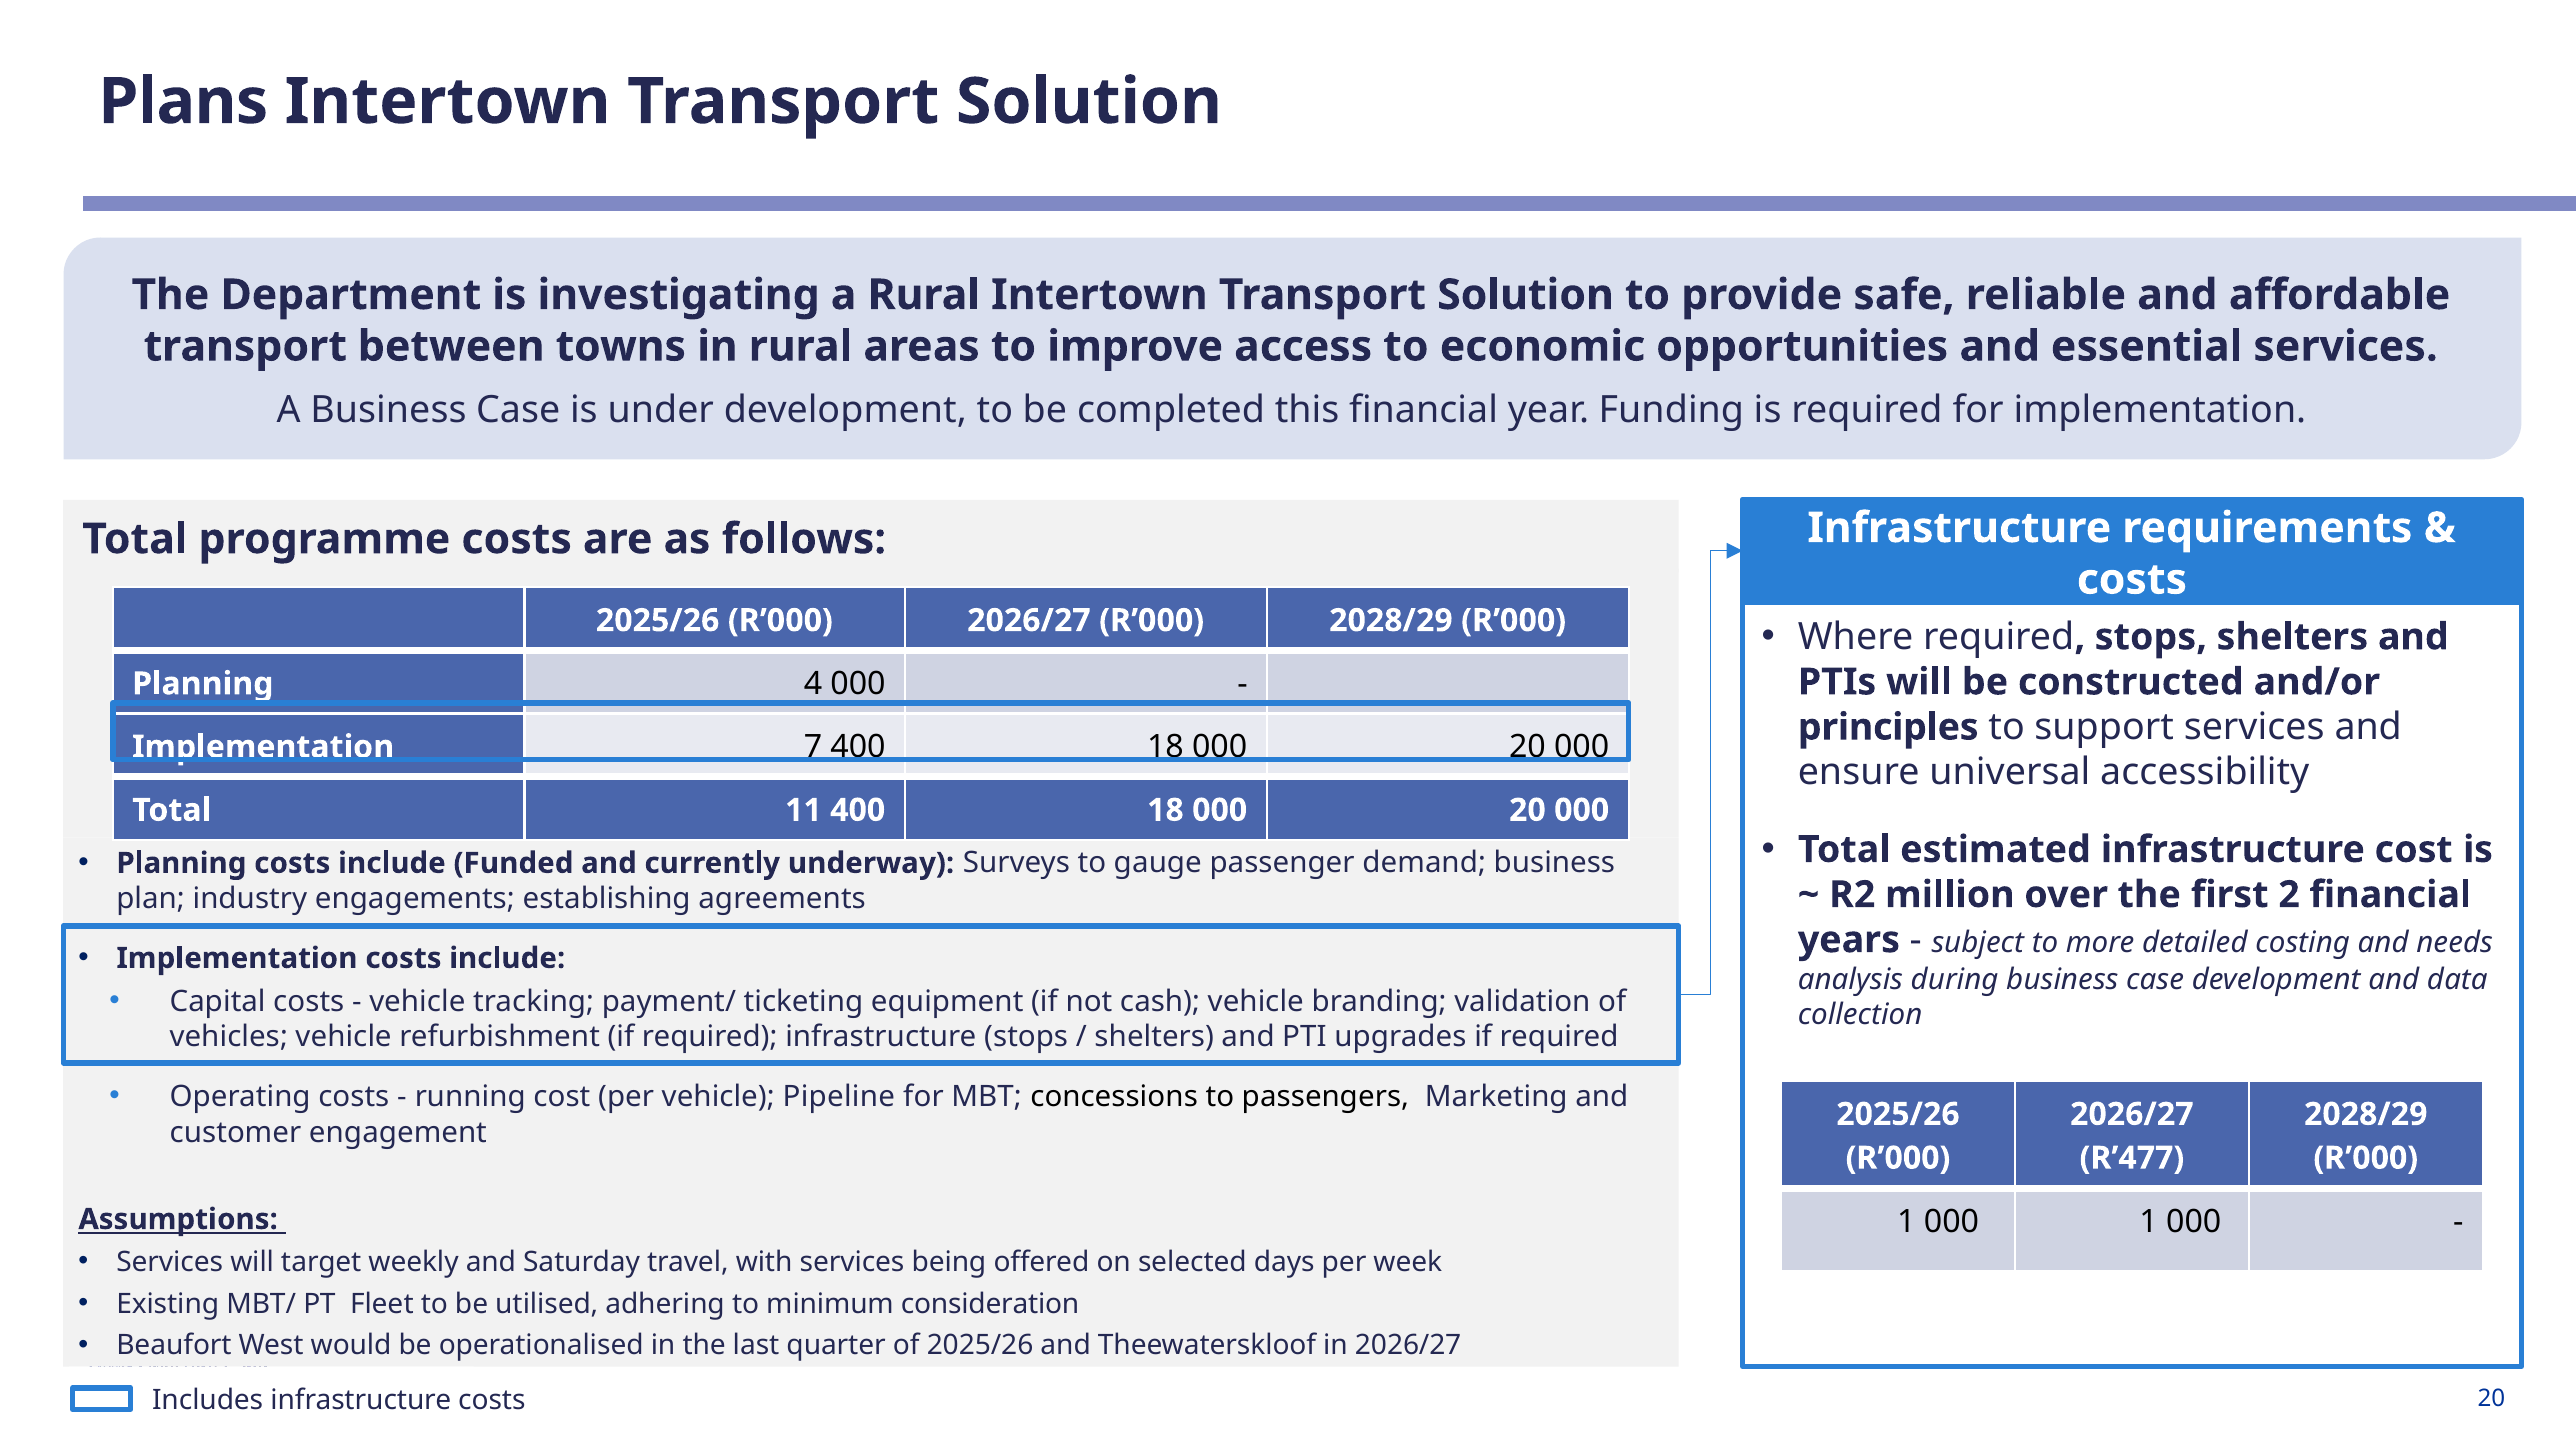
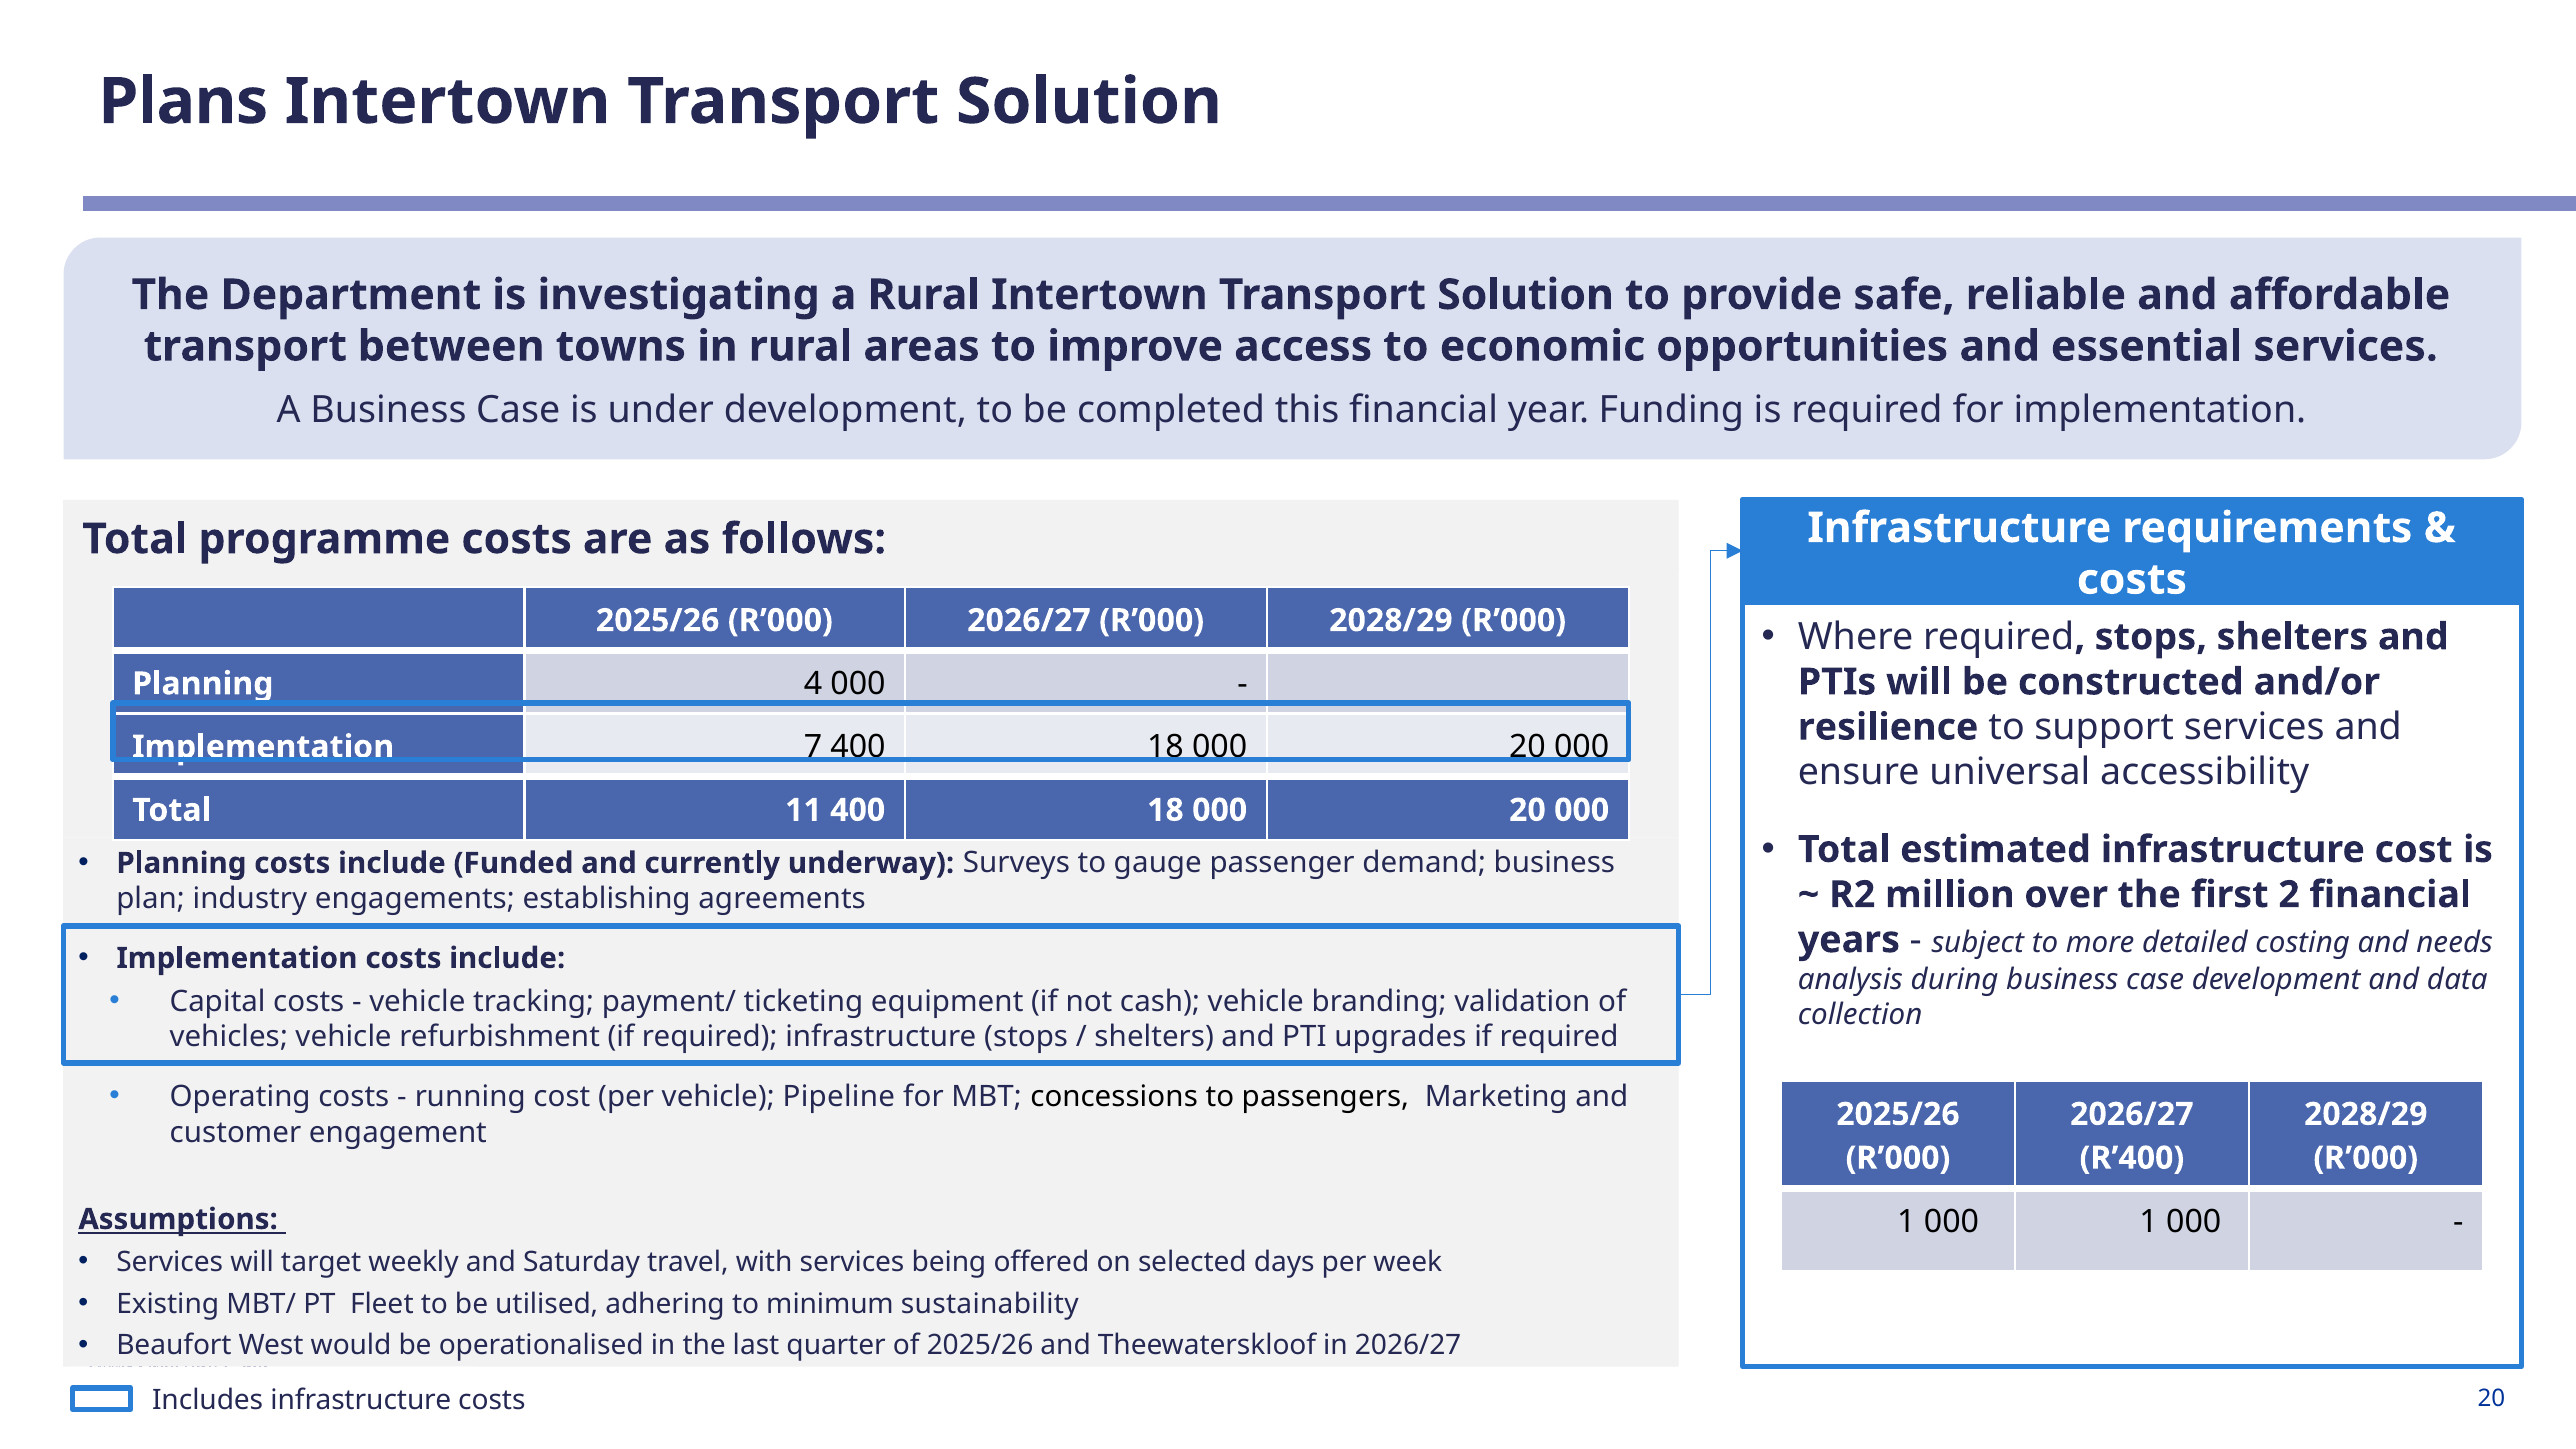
principles: principles -> resilience (1888, 727)
R’477: R’477 -> R’400 (2132, 1158)
consideration: consideration -> sustainability (990, 1304)
